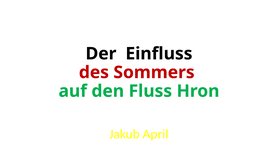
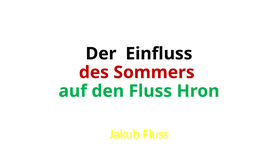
Jakub April: April -> Fluss (156, 135)
